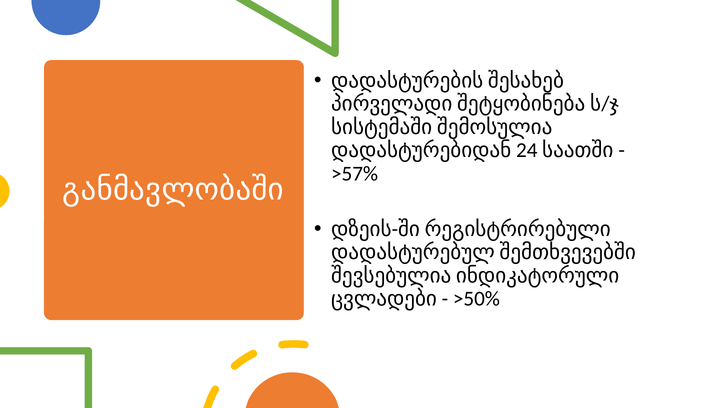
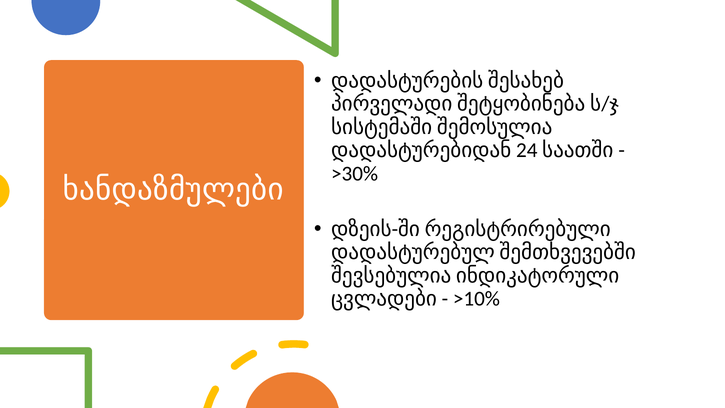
>57%: >57% -> >30% (355, 174)
განმავლობაში: განმავლობაში -> ხანდაზმულები (173, 190)
>50%: >50% -> >10% (476, 299)
